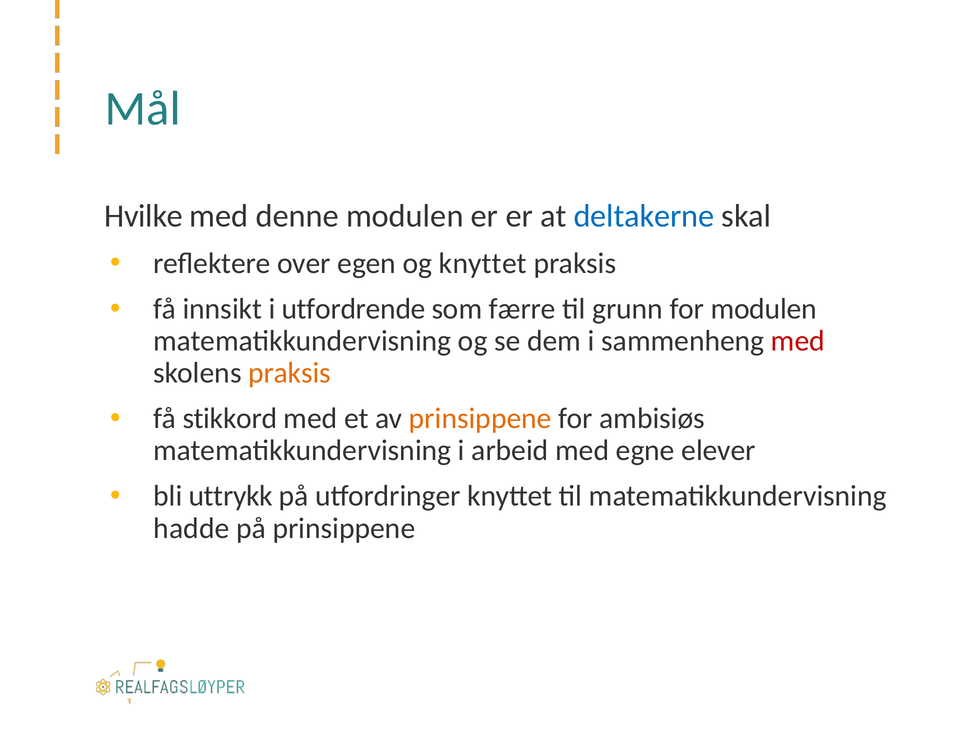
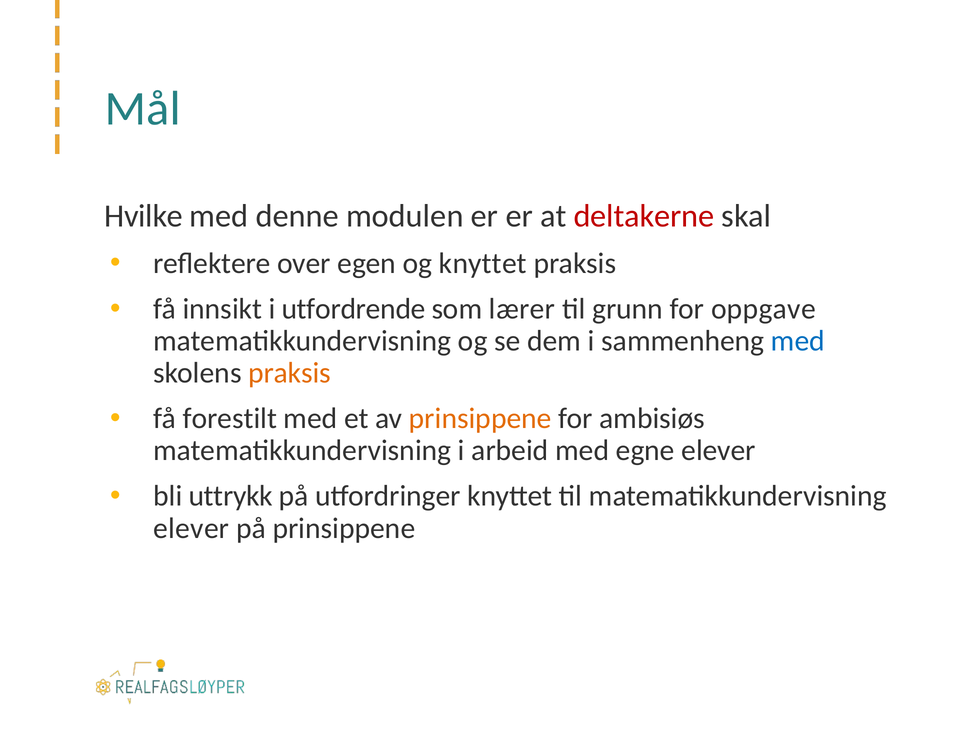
deltakerne colour: blue -> red (644, 216)
færre: færre -> lærer (522, 309)
for modulen: modulen -> oppgave (763, 309)
med colour: red -> blue (798, 341)
stikkord: stikkord -> forestilt (230, 418)
hadde: hadde -> elever (191, 528)
